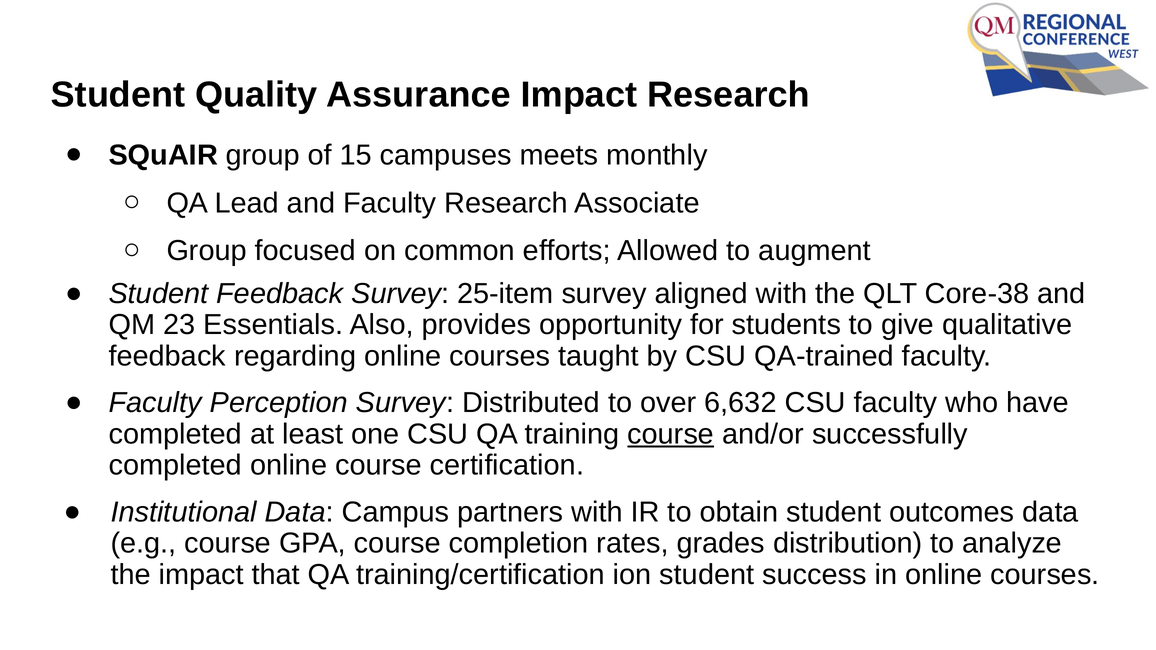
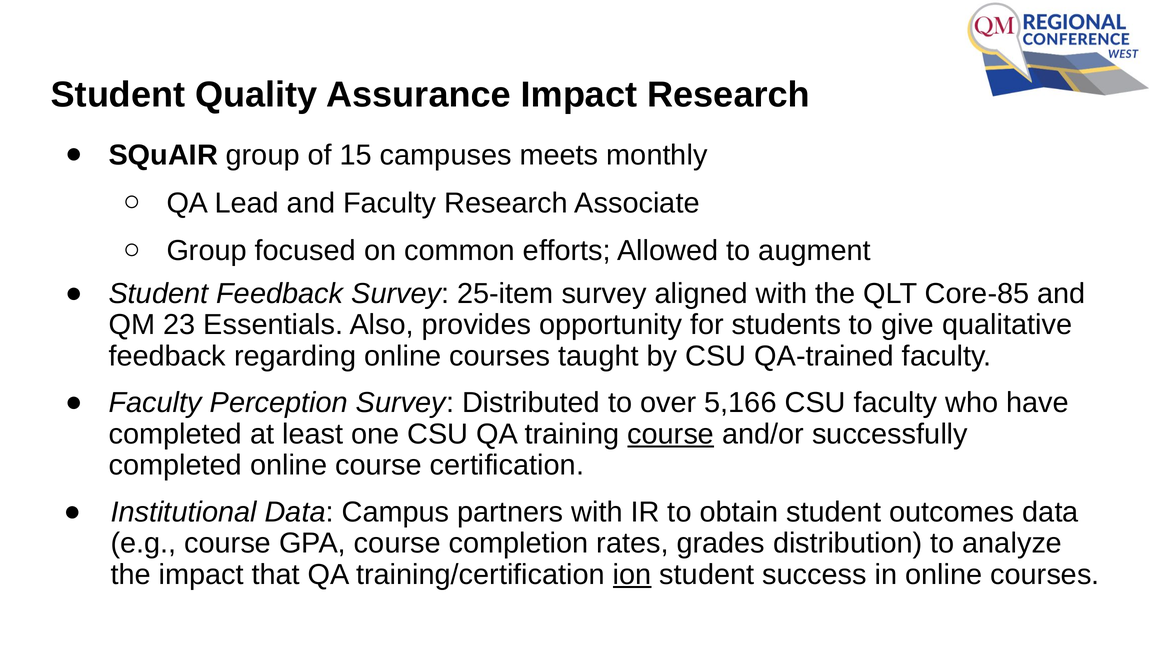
Core-38: Core-38 -> Core-85 (977, 294)
6,632: 6,632 -> 5,166 (740, 403)
ion underline: none -> present (632, 575)
